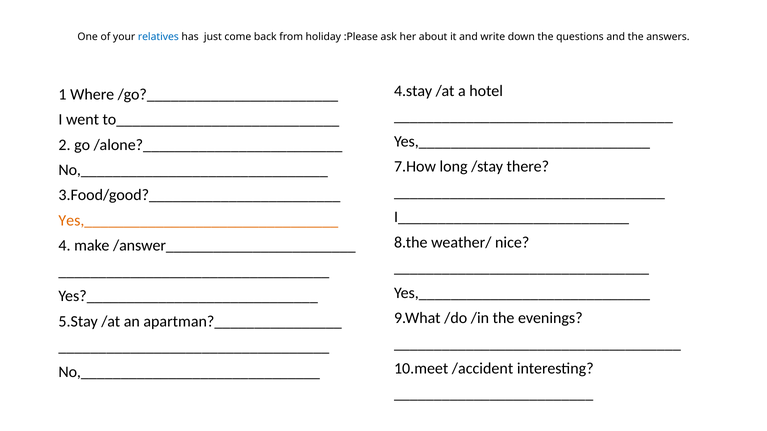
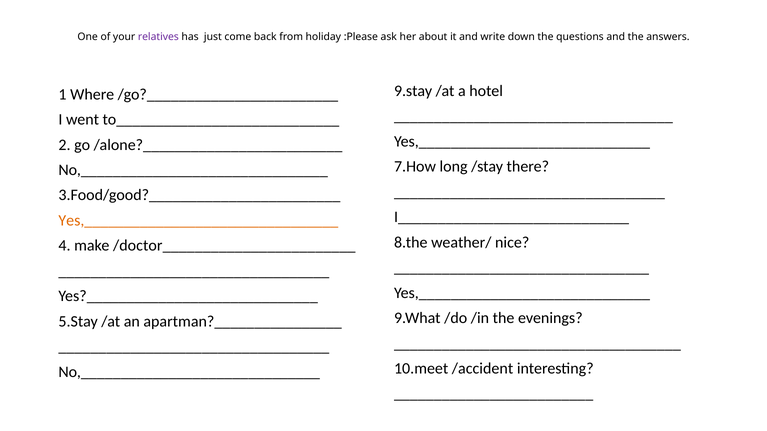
relatives colour: blue -> purple (158, 37)
4.stay: 4.stay -> 9.stay (413, 91)
/answer________________________: /answer________________________ -> /doctor________________________ (234, 246)
